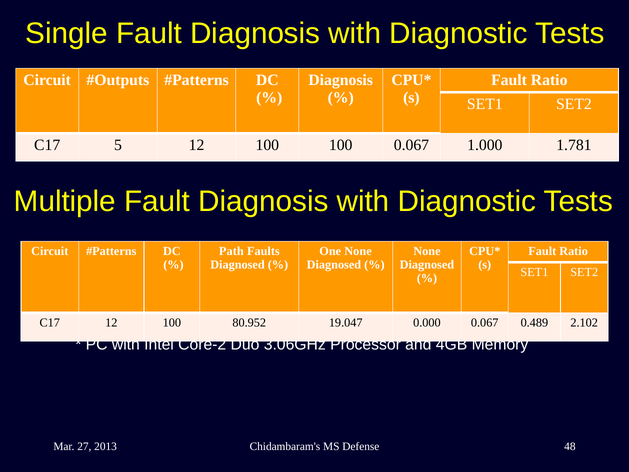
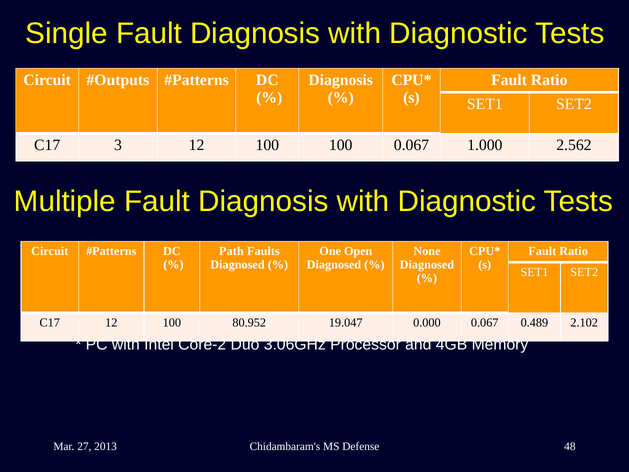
5: 5 -> 3 (118, 145)
1.781: 1.781 -> 2.562 (574, 145)
One None: None -> Open (358, 251)
